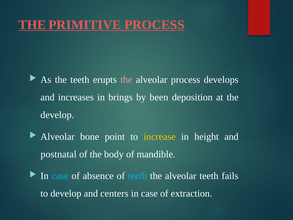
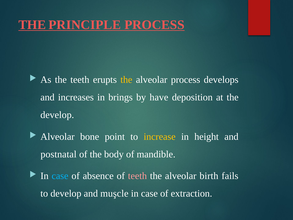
PRIMITIVE: PRIMITIVE -> PRINCIPLE (85, 25)
the colour: pink -> yellow (126, 80)
been: been -> have (159, 97)
teeth colour: light blue -> pink (137, 176)
alveolar teeth: teeth -> birth (209, 176)
centers: centers -> muşcle (114, 193)
